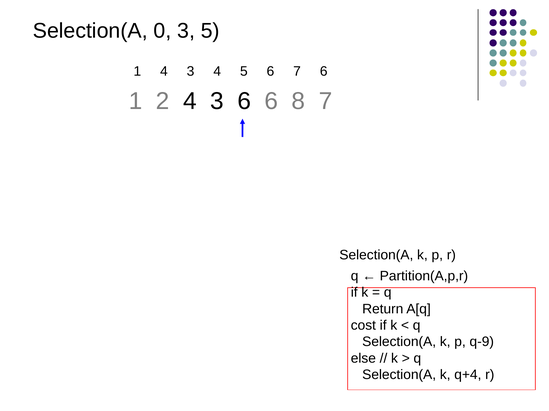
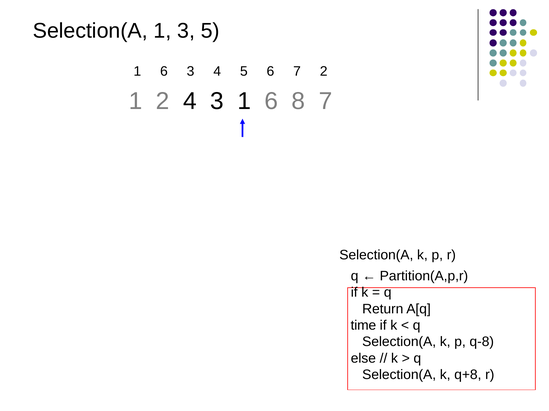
Selection(A 0: 0 -> 1 (162, 31)
4: 4 -> 6 (164, 71)
7 6: 6 -> 2 (324, 71)
3 6: 6 -> 1 (244, 101)
cost: cost -> time (363, 326)
q-9: q-9 -> q-8 (482, 342)
q+4: q+4 -> q+8 (468, 375)
